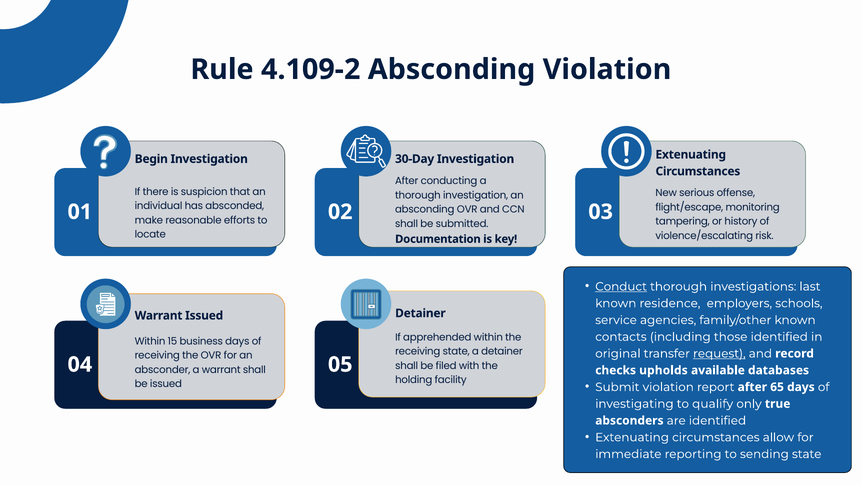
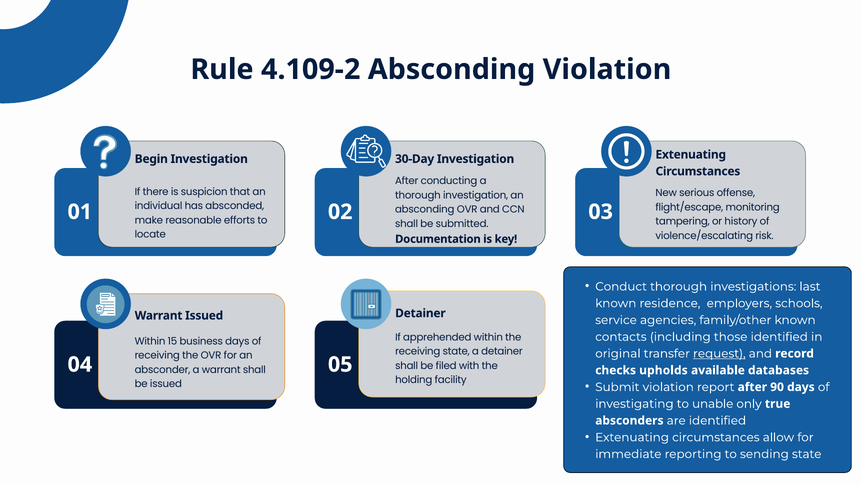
Conduct underline: present -> none (621, 286)
65: 65 -> 90 (777, 387)
qualify: qualify -> unable (713, 404)
